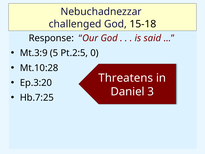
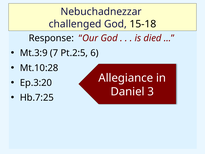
said: said -> died (152, 38)
5: 5 -> 7 (54, 53)
0: 0 -> 6 (94, 53)
Threatens: Threatens -> Allegiance (126, 78)
